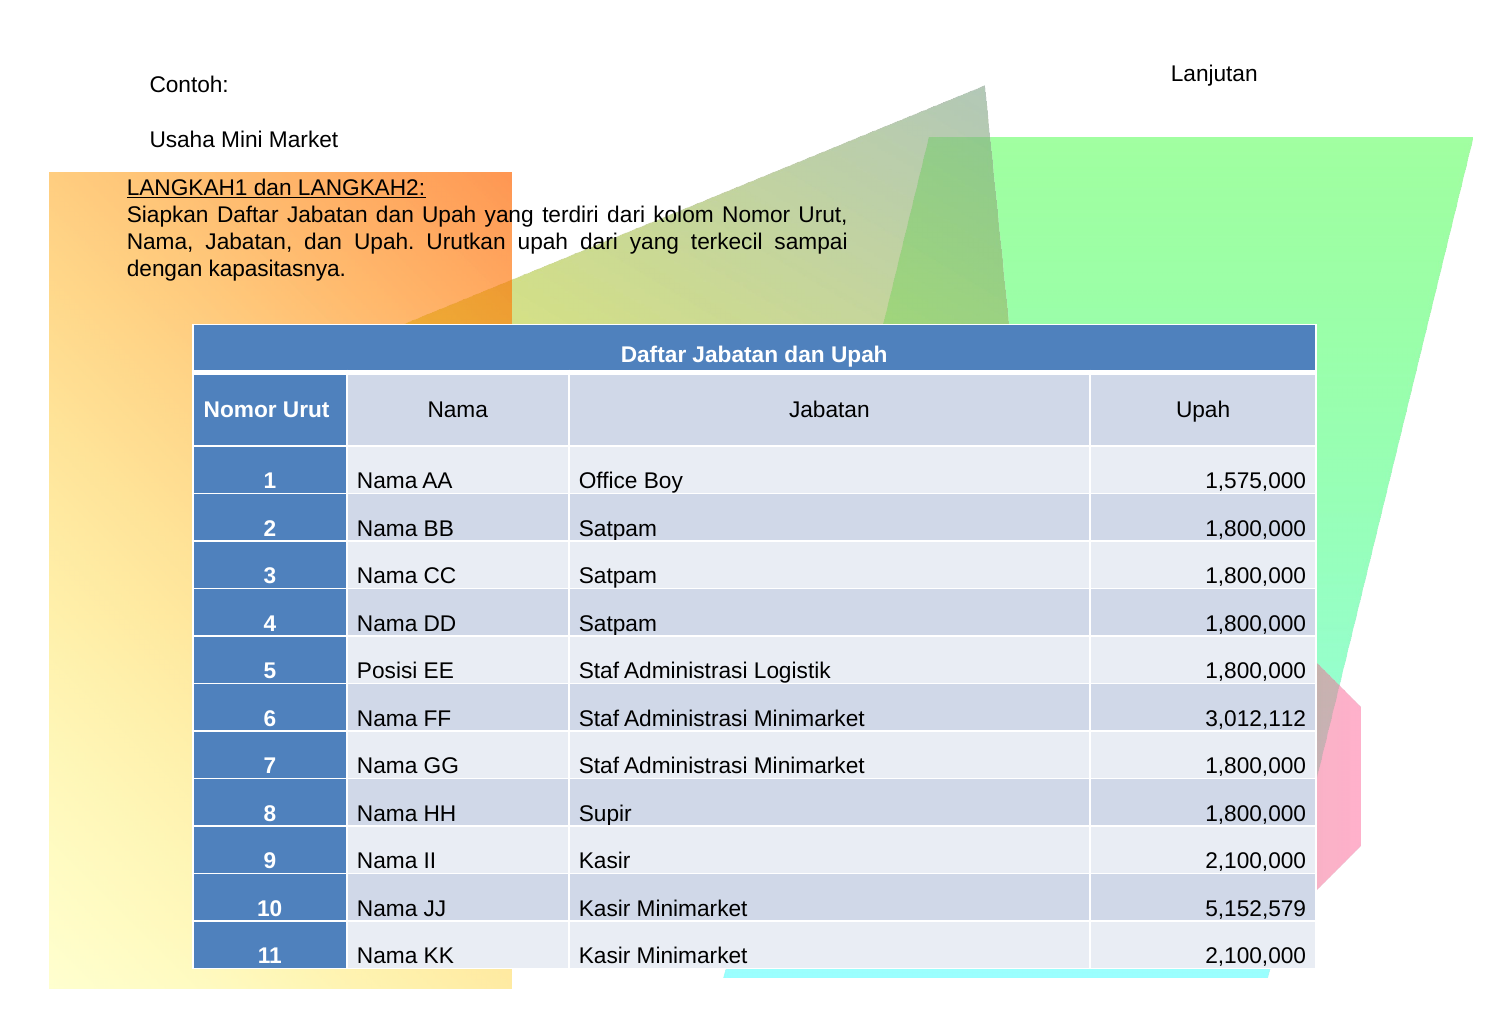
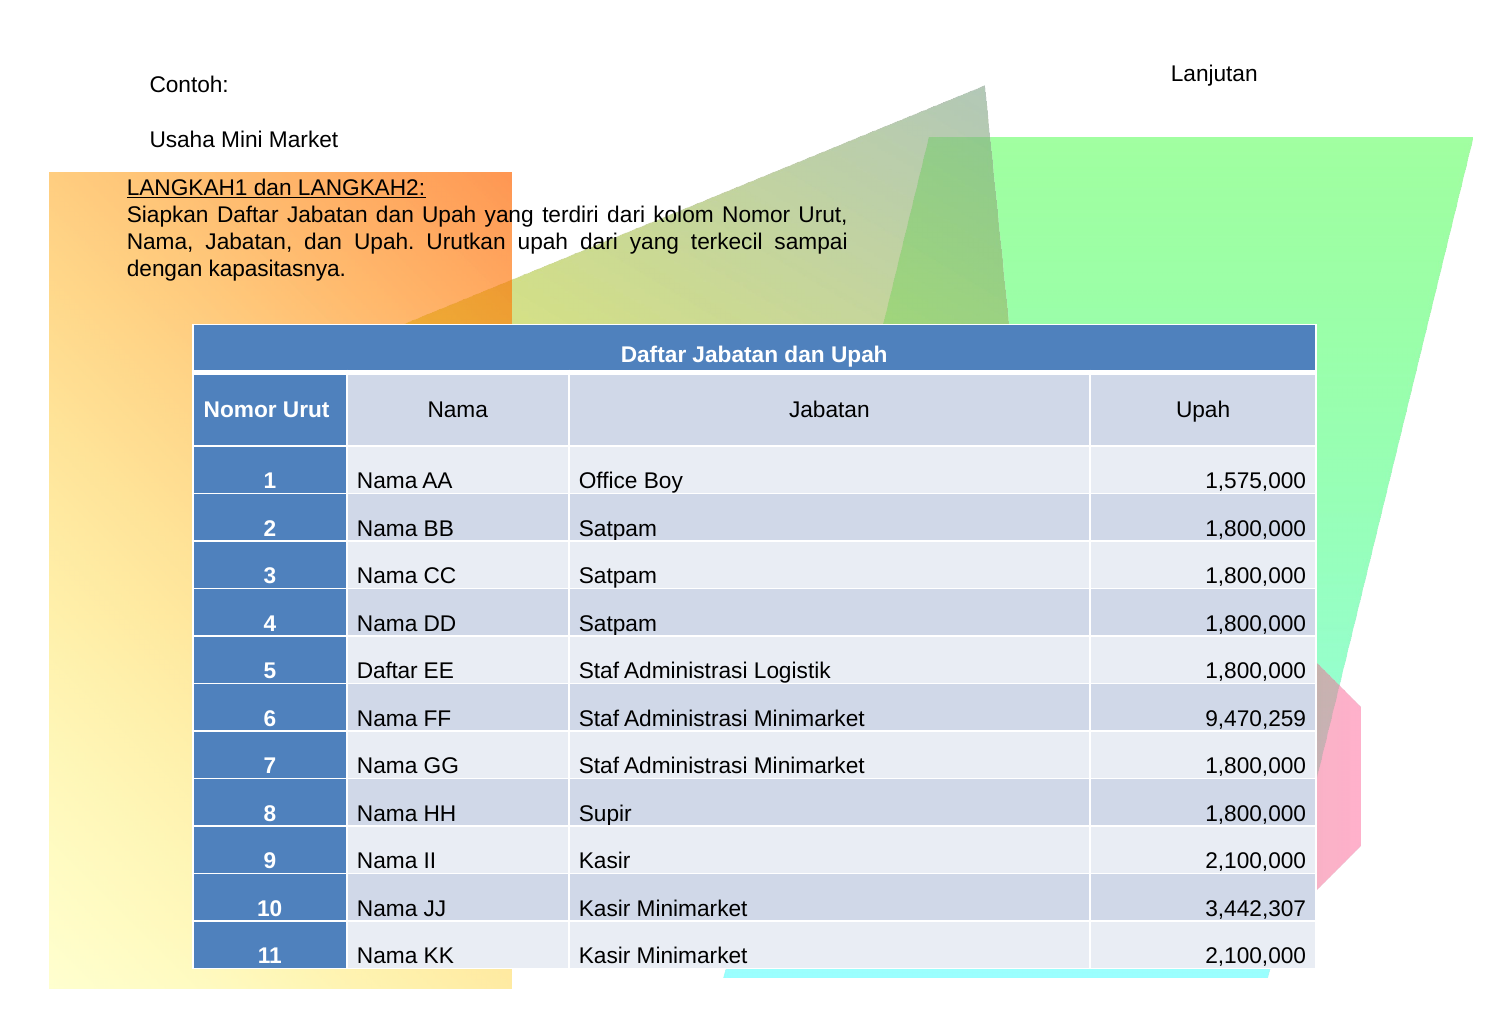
5 Posisi: Posisi -> Daftar (387, 671)
3,012,112: 3,012,112 -> 9,470,259 (1256, 719)
5,152,579: 5,152,579 -> 3,442,307 (1256, 909)
